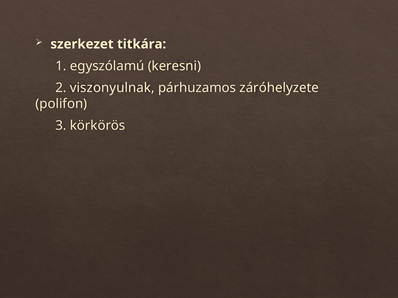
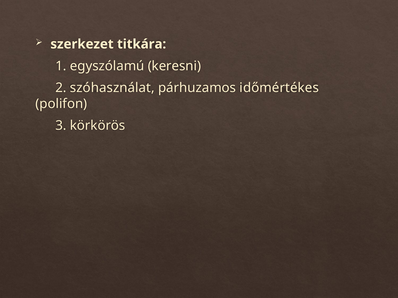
viszonyulnak: viszonyulnak -> szóhasználat (112, 88)
záróhelyzete: záróhelyzete -> időmértékes (279, 88)
